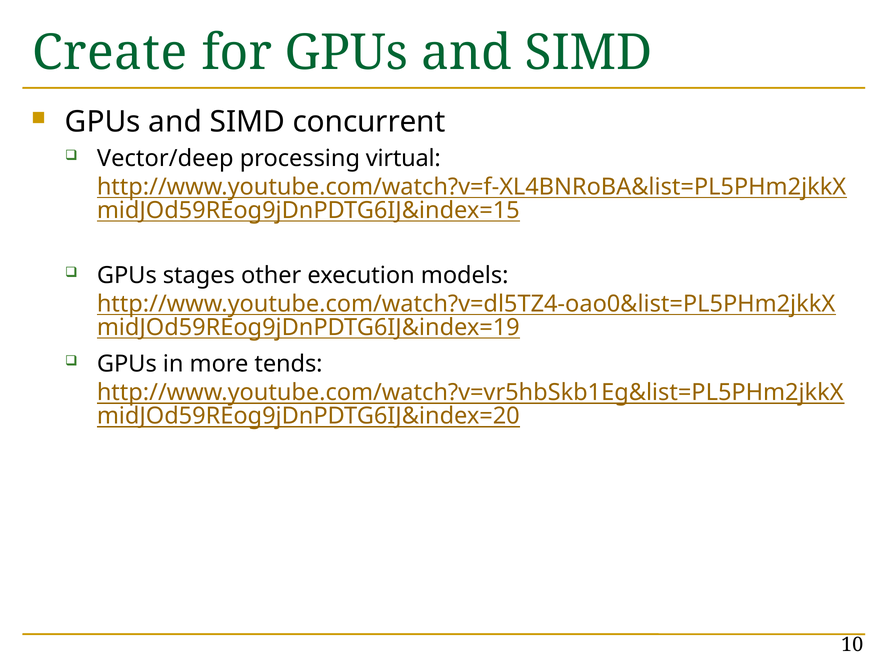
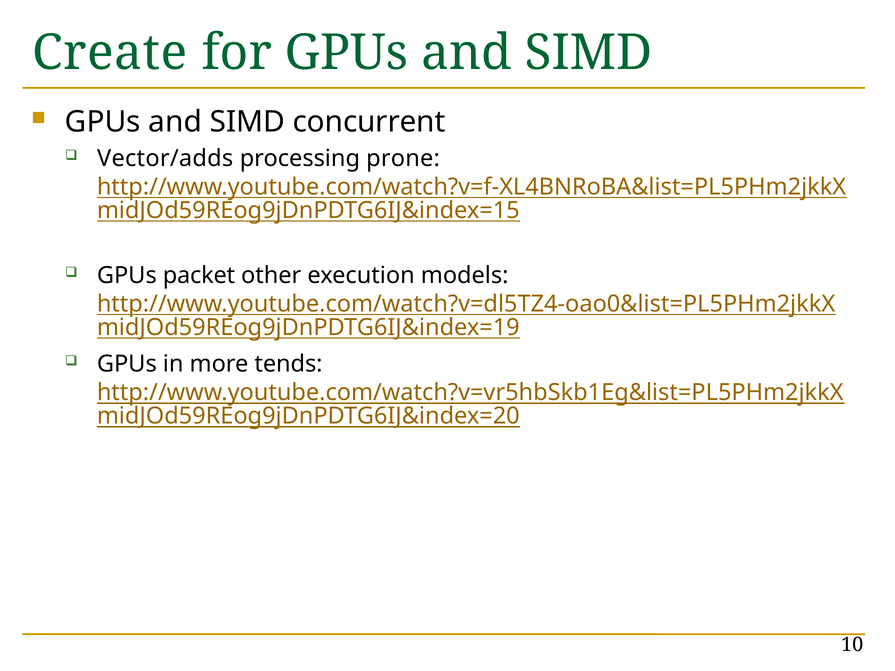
Vector/deep: Vector/deep -> Vector/adds (165, 158)
virtual: virtual -> prone (403, 158)
stages: stages -> packet (199, 276)
